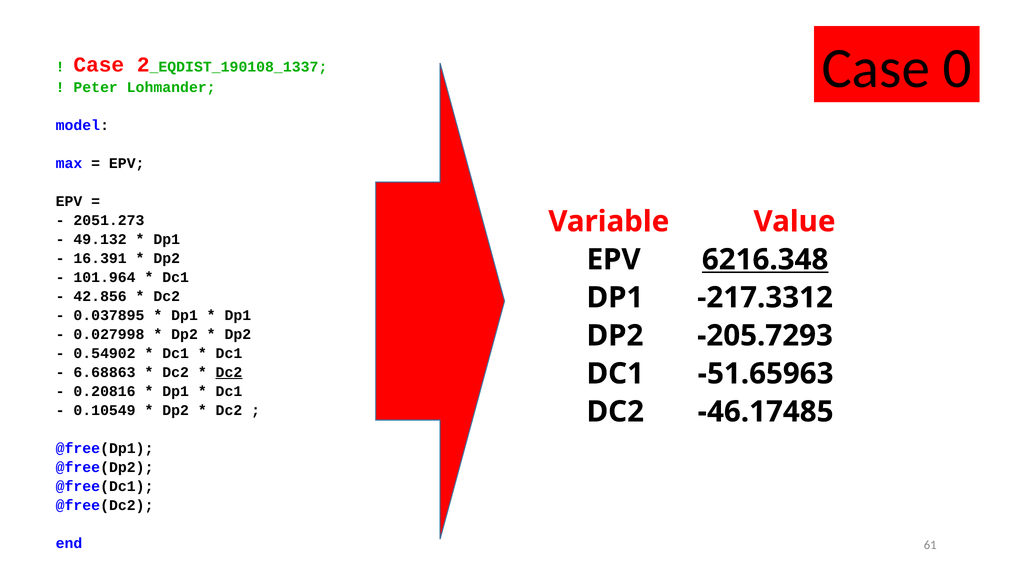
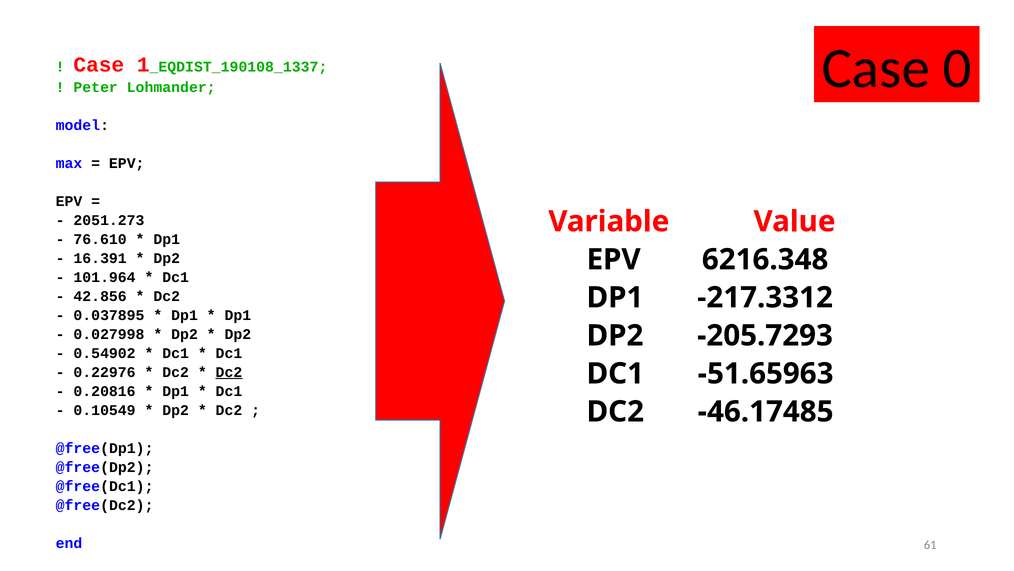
2: 2 -> 1 (143, 65)
49.132: 49.132 -> 76.610 (100, 239)
6216.348 underline: present -> none (765, 259)
6.68863: 6.68863 -> 0.22976 (105, 372)
